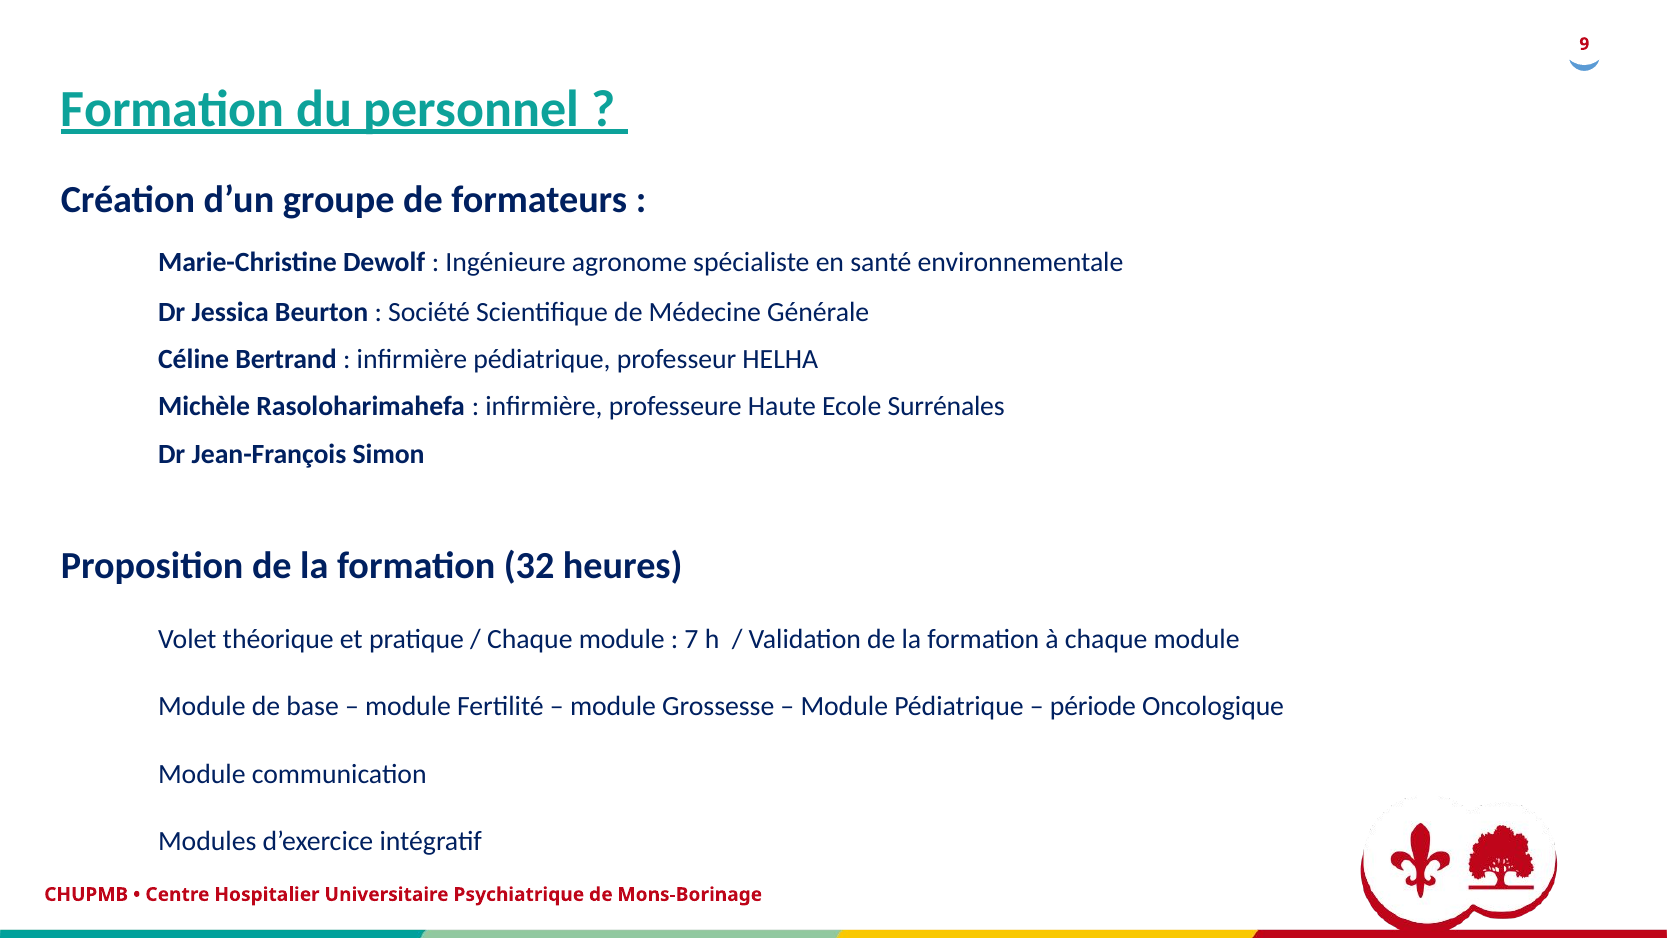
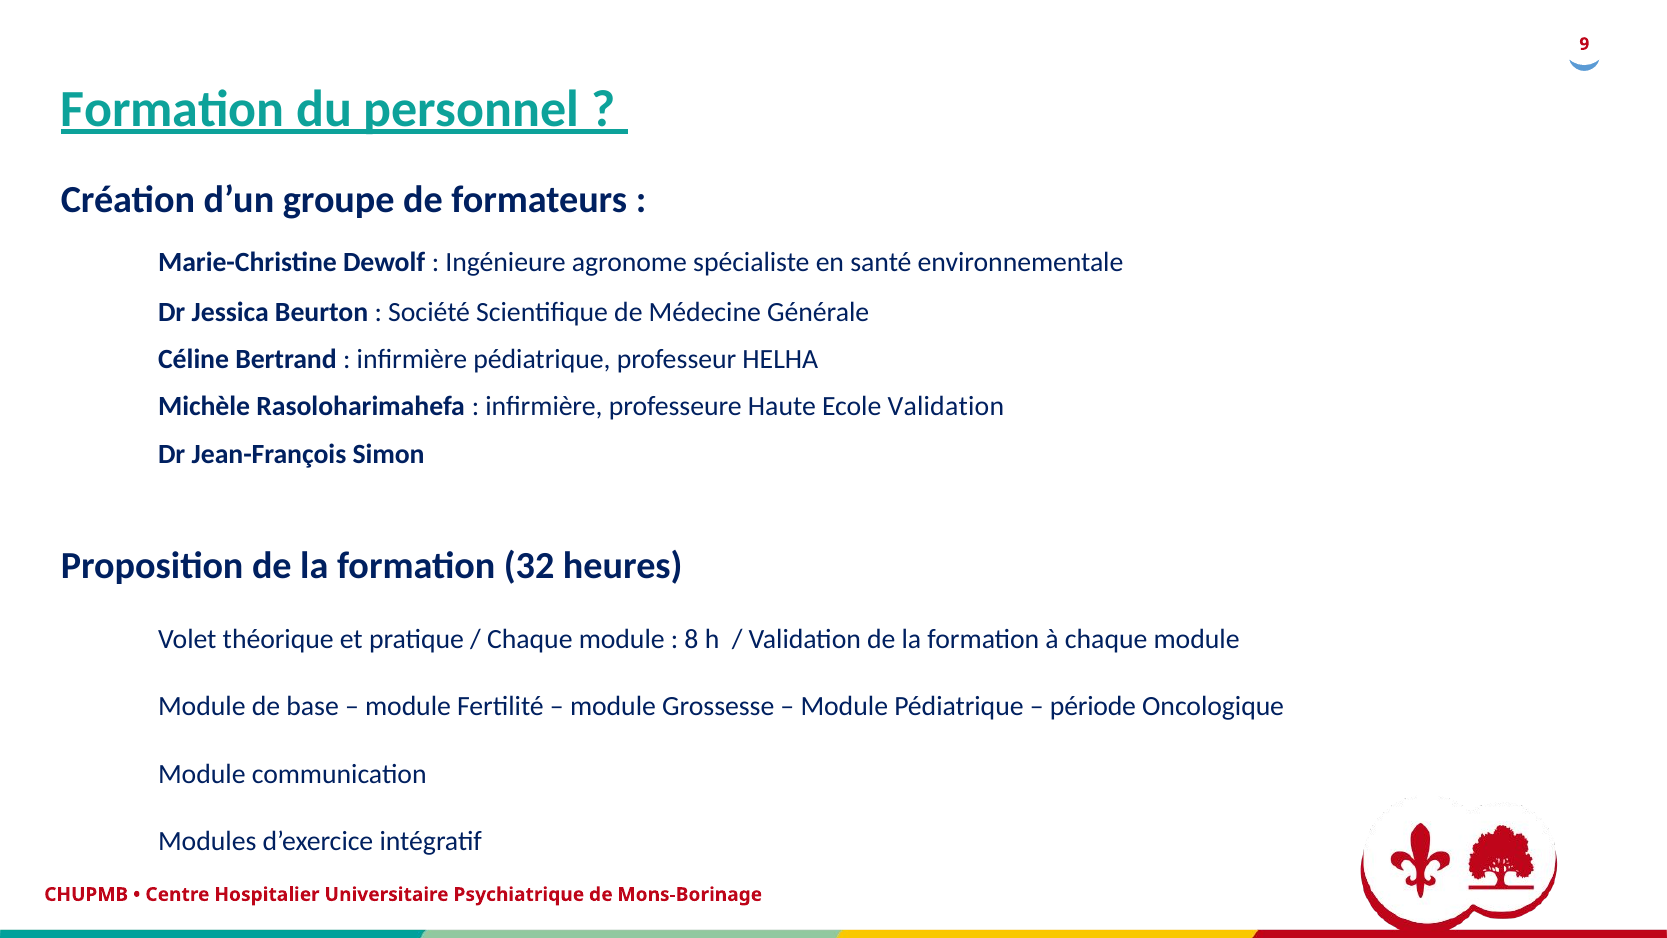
Ecole Surrénales: Surrénales -> Validation (946, 407)
7: 7 -> 8 (691, 639)
